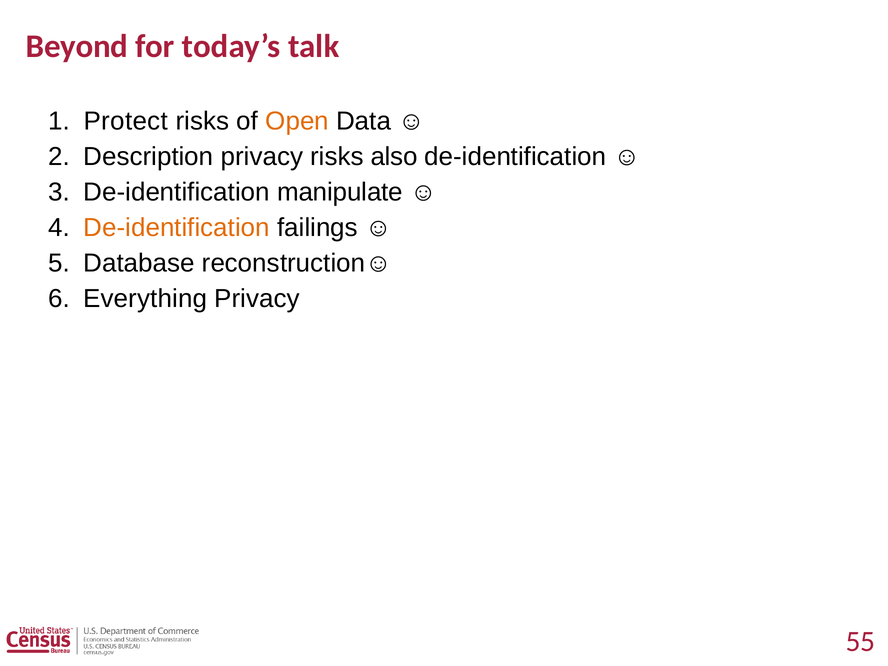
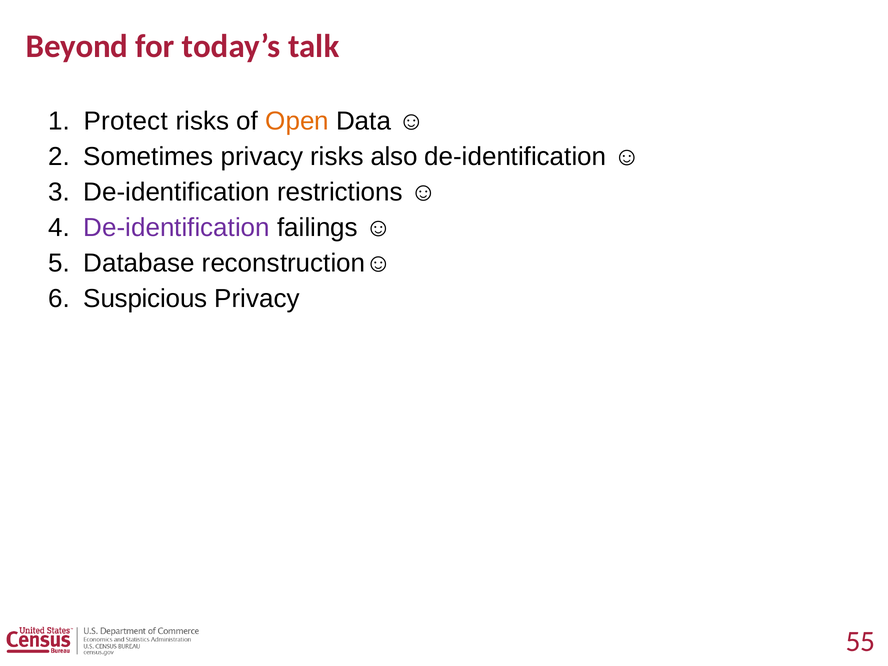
Description: Description -> Sometimes (148, 157)
manipulate: manipulate -> restrictions (340, 192)
De-identification colour: orange -> purple (177, 228)
Everything: Everything -> Suspicious (145, 299)
